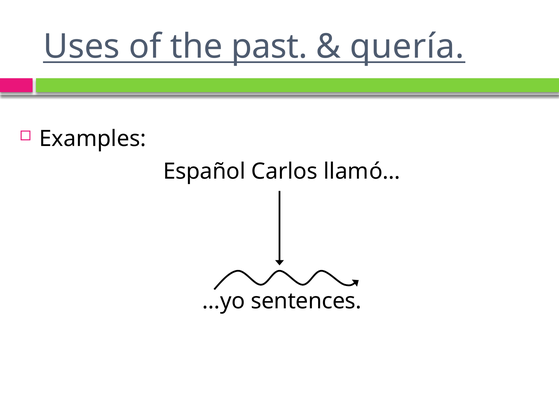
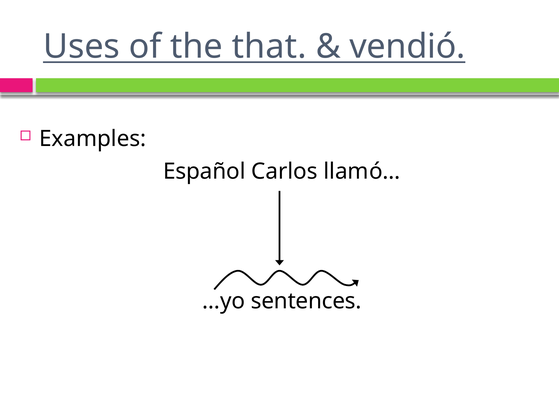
past: past -> that (269, 47)
quería: quería -> vendió (407, 47)
